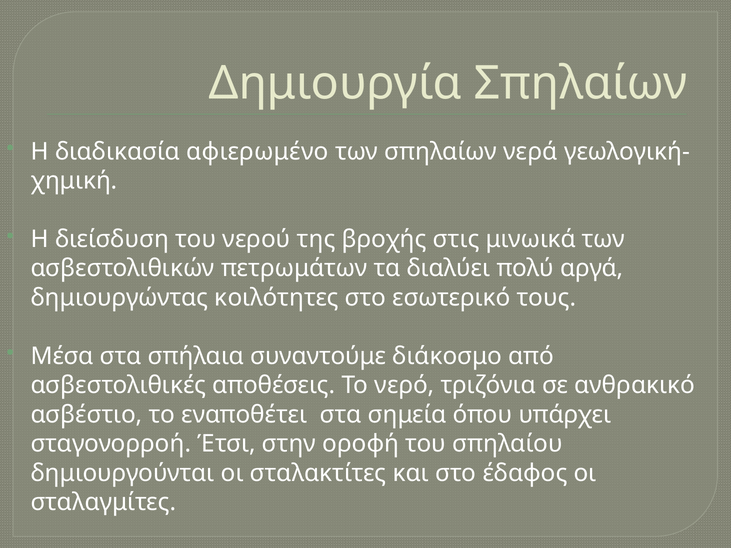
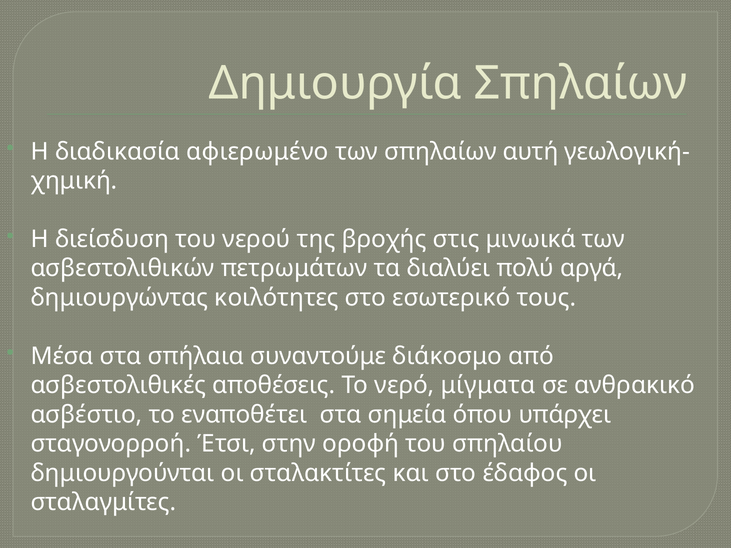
νερά: νερά -> αυτή (531, 152)
τριζόνια: τριζόνια -> μίγματα (488, 386)
